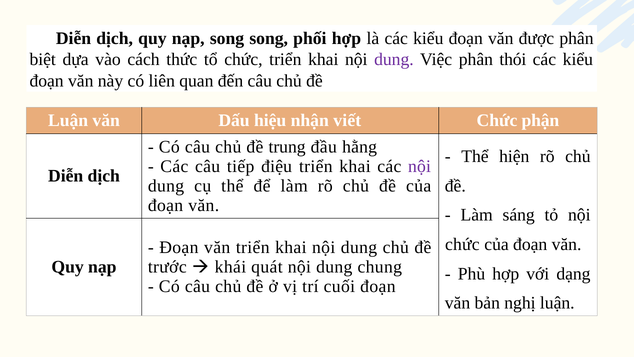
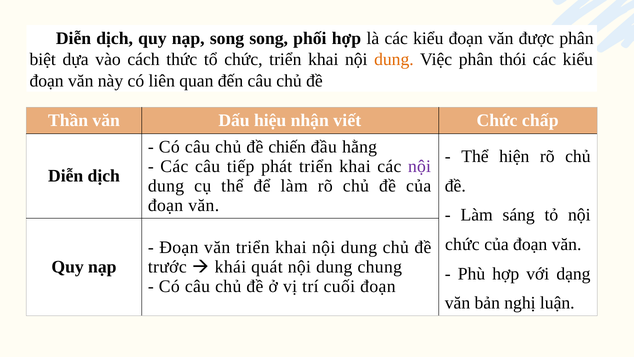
dung colour: purple -> orange (394, 60)
Luận: Luận -> Thần (68, 120)
phận: phận -> chấp (540, 120)
trung: trung -> chiến (287, 147)
điệu: điệu -> phát (277, 166)
